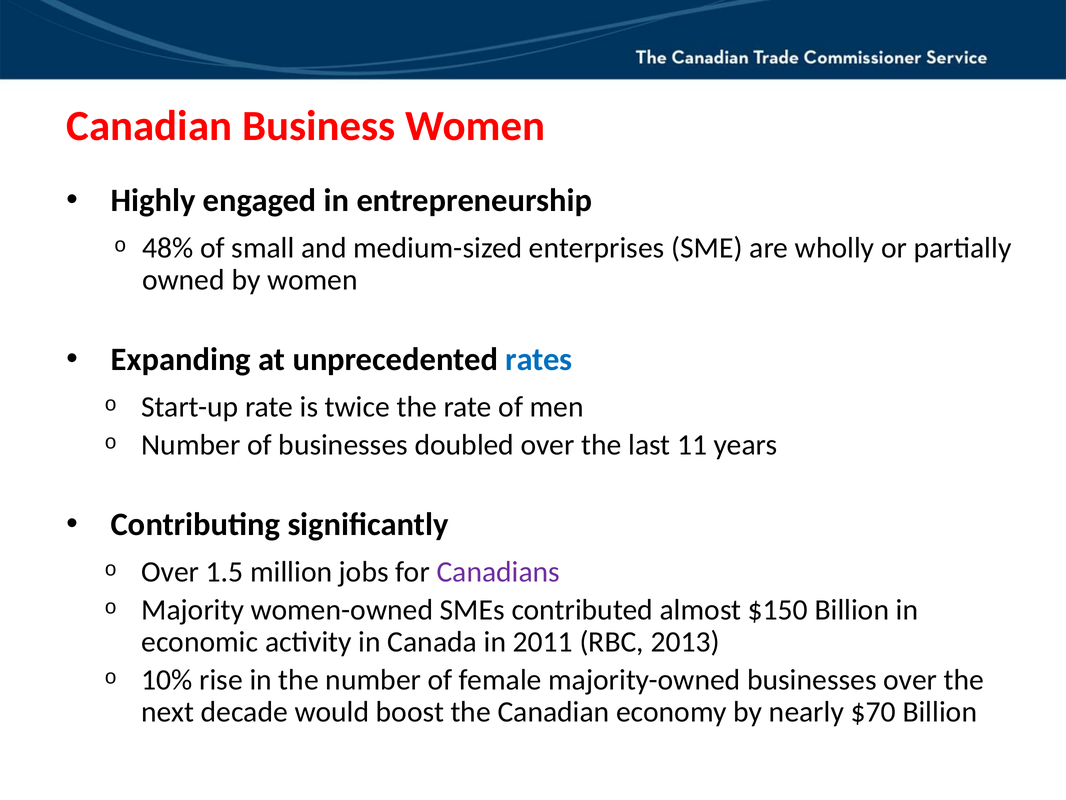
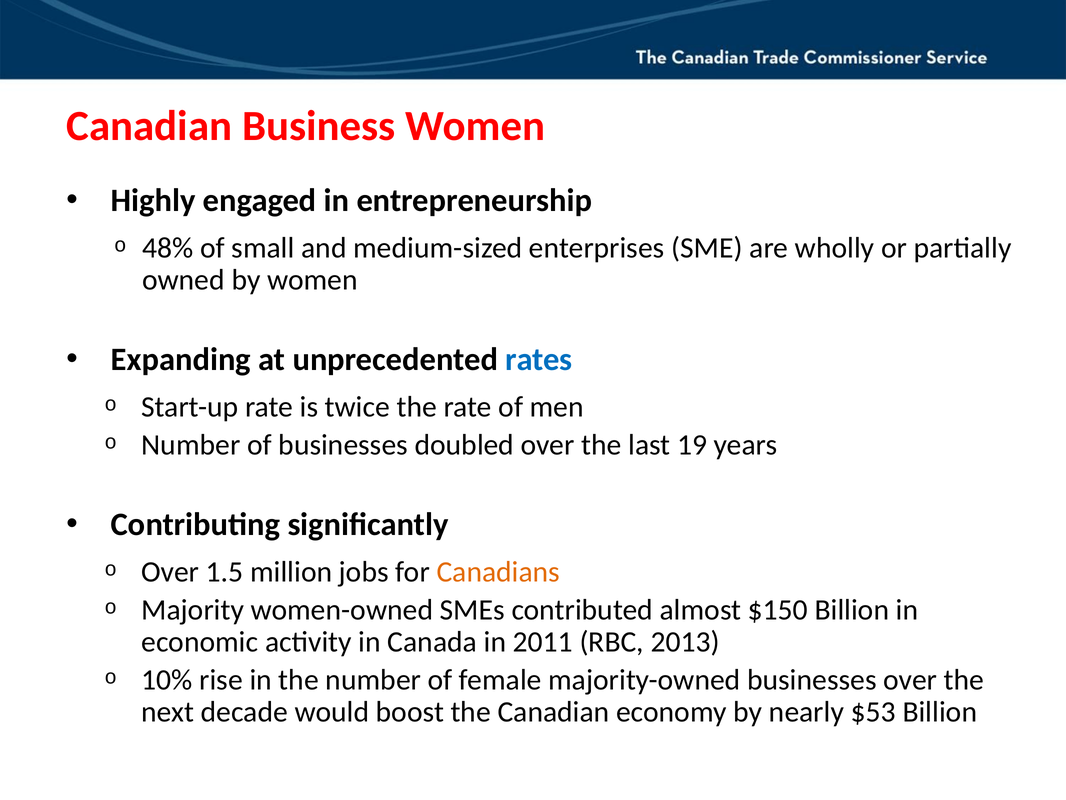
11: 11 -> 19 (692, 445)
Canadians colour: purple -> orange (498, 572)
$70: $70 -> $53 (873, 711)
